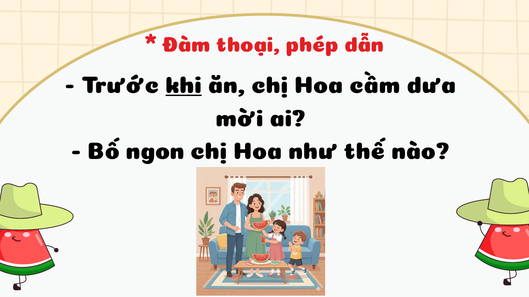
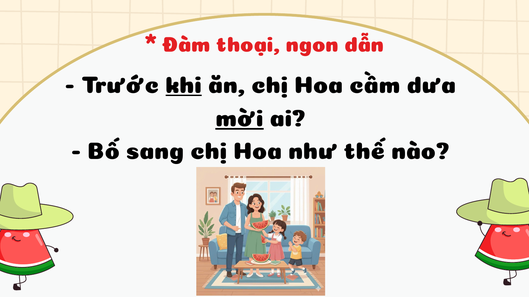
phép: phép -> ngon (312, 45)
mời underline: none -> present (240, 119)
ngon: ngon -> sang (155, 152)
